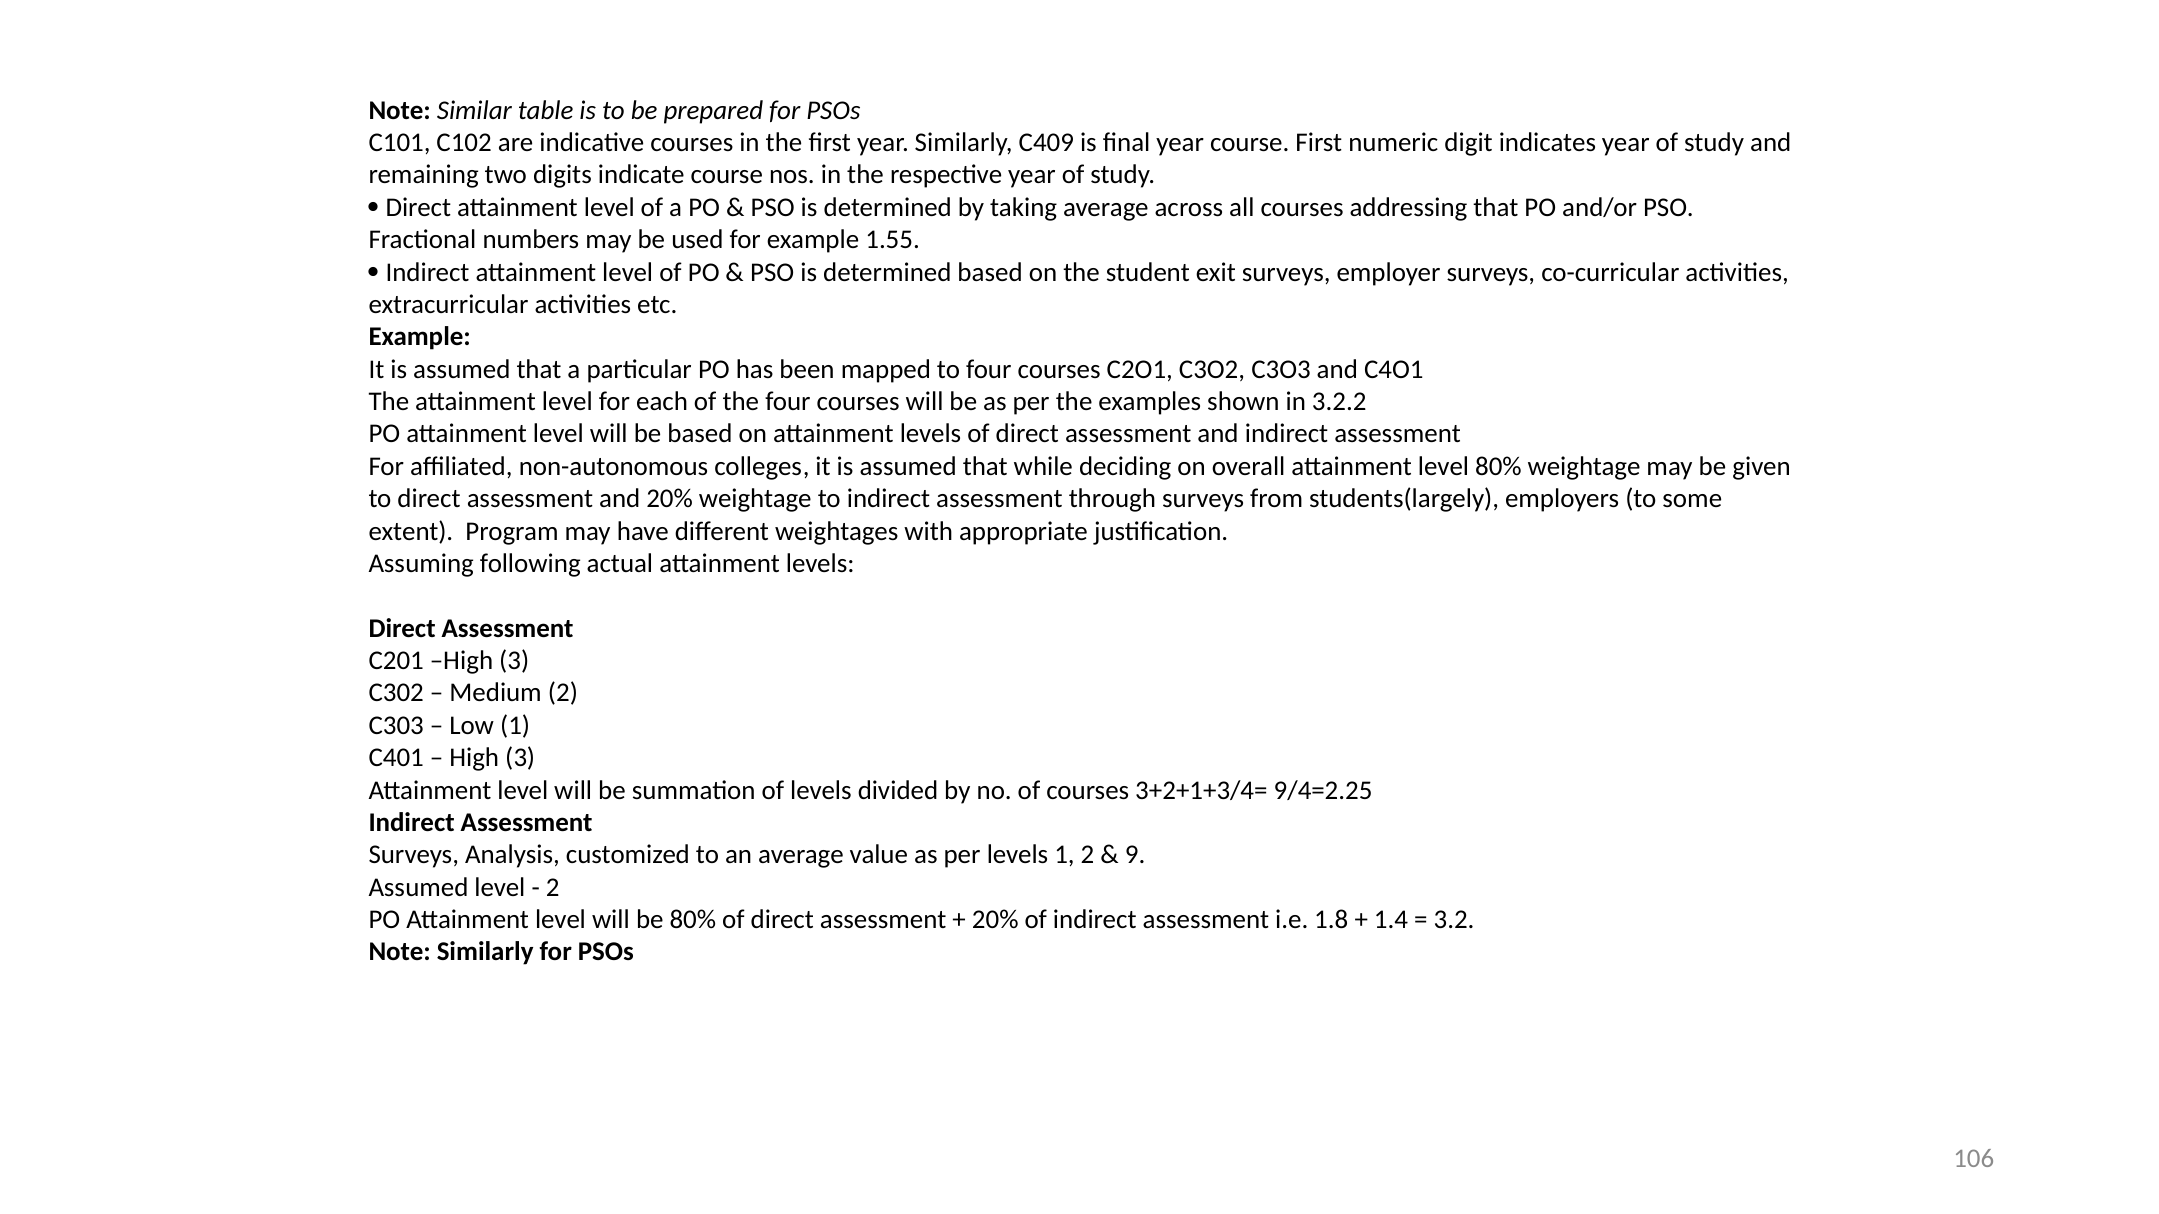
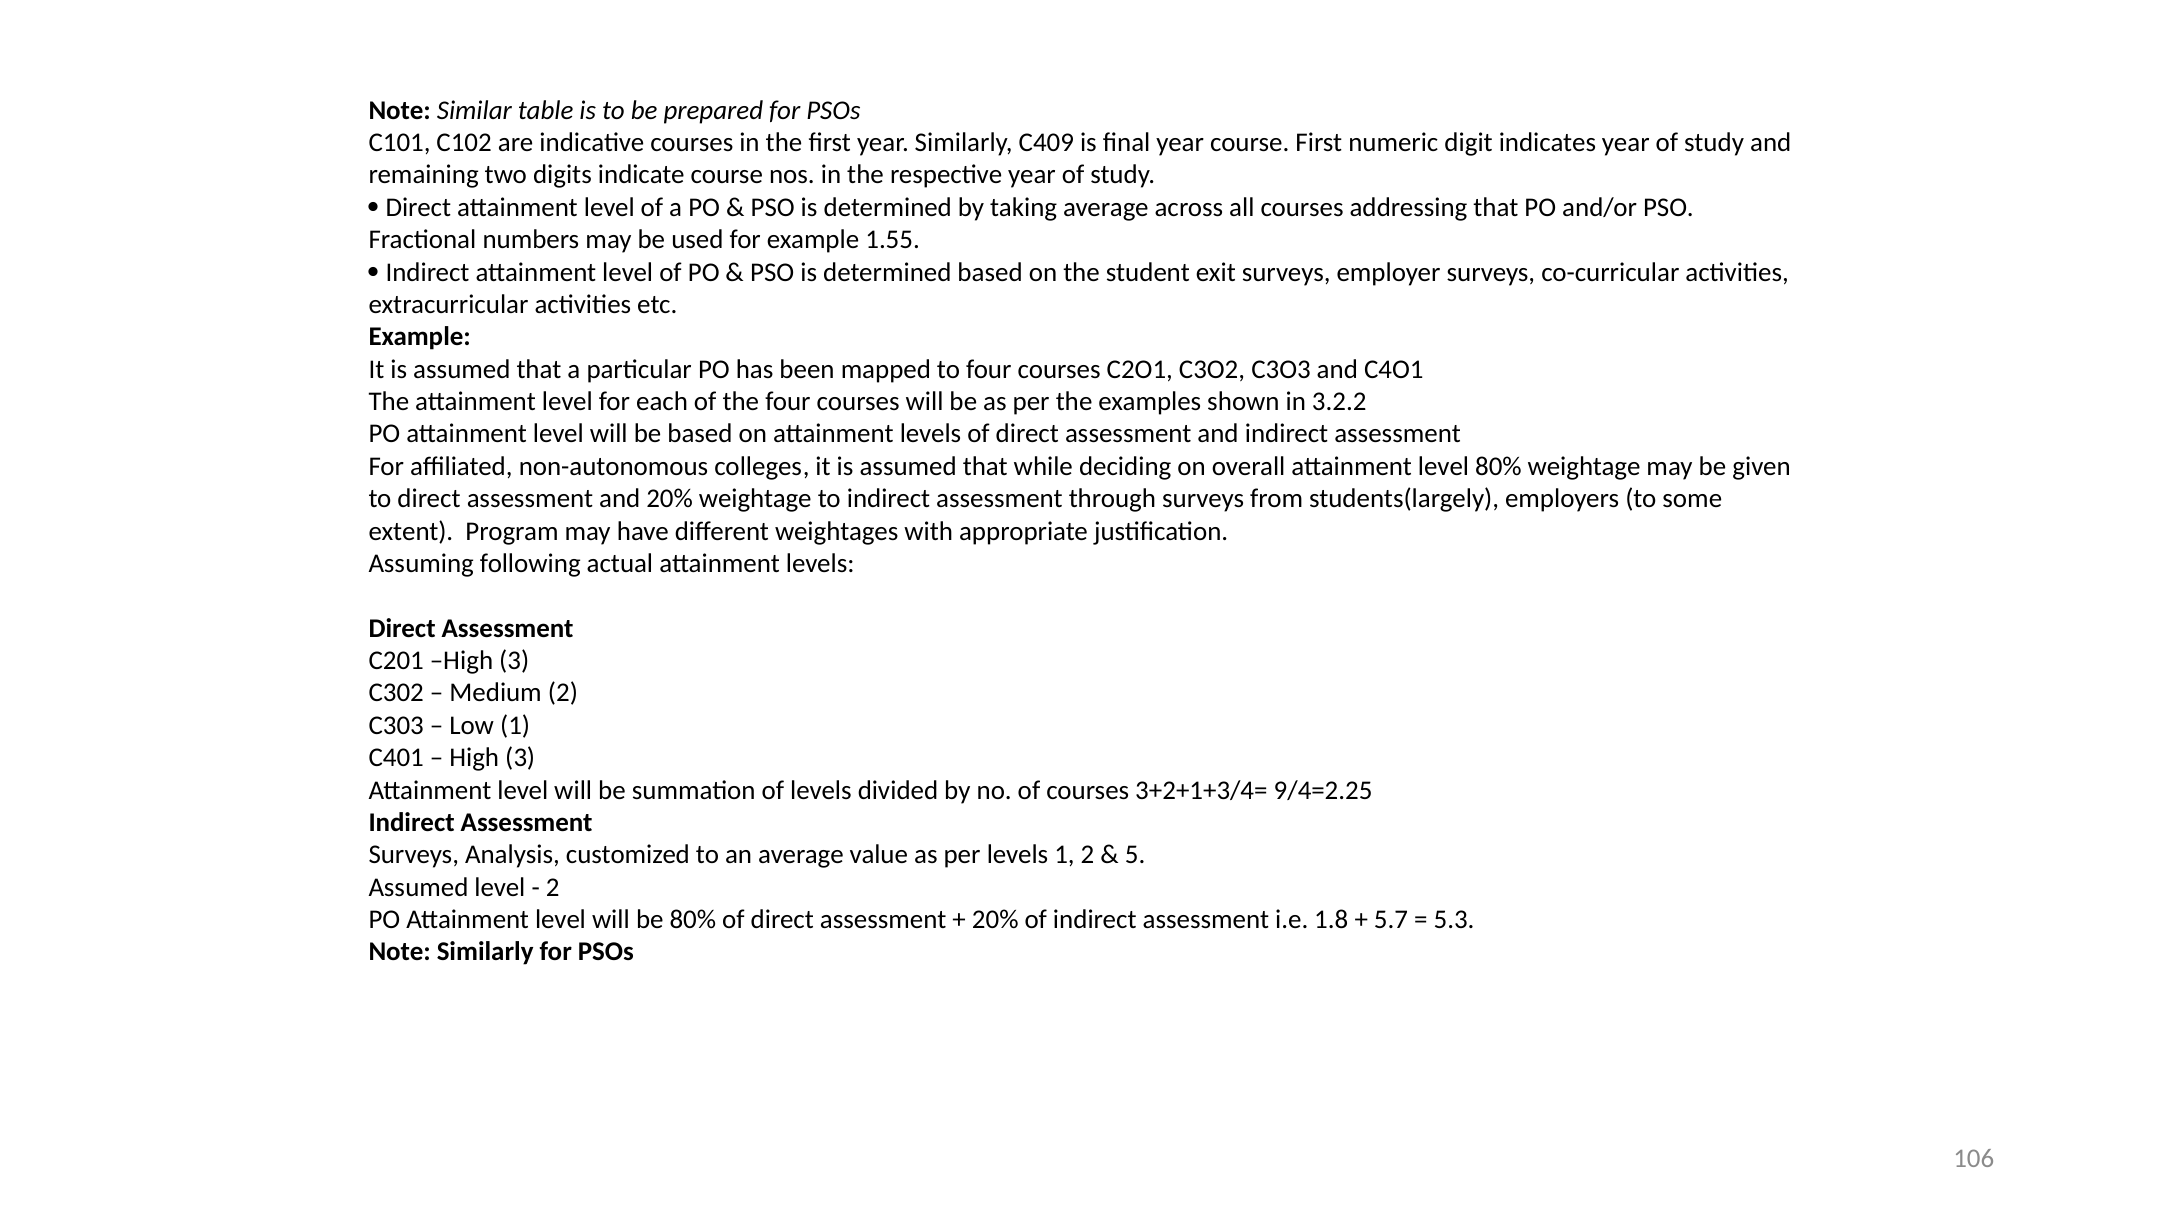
9: 9 -> 5 (1135, 855)
1.4: 1.4 -> 5.7 (1391, 920)
3.2: 3.2 -> 5.3 (1454, 920)
